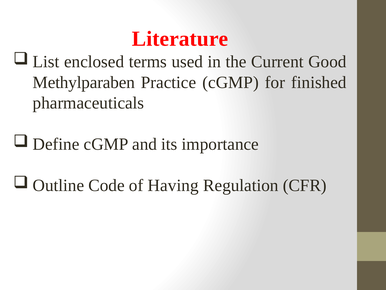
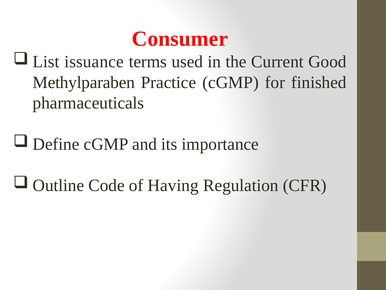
Literature: Literature -> Consumer (180, 39)
enclosed: enclosed -> issuance (94, 62)
